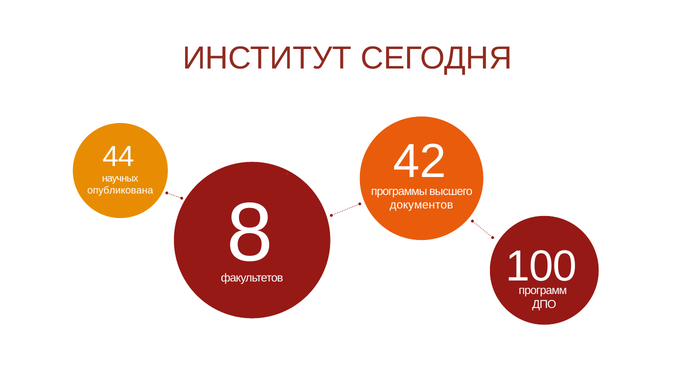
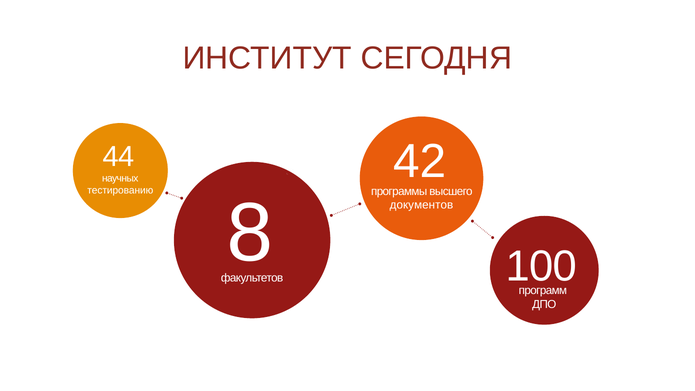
опубликована: опубликована -> тестированию (120, 190)
